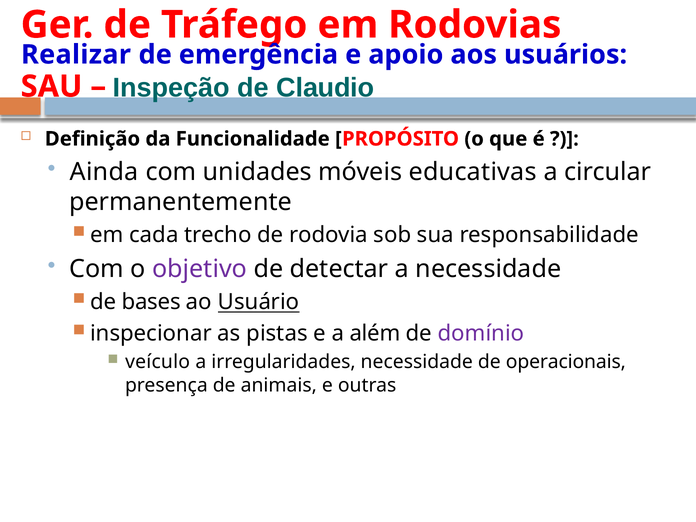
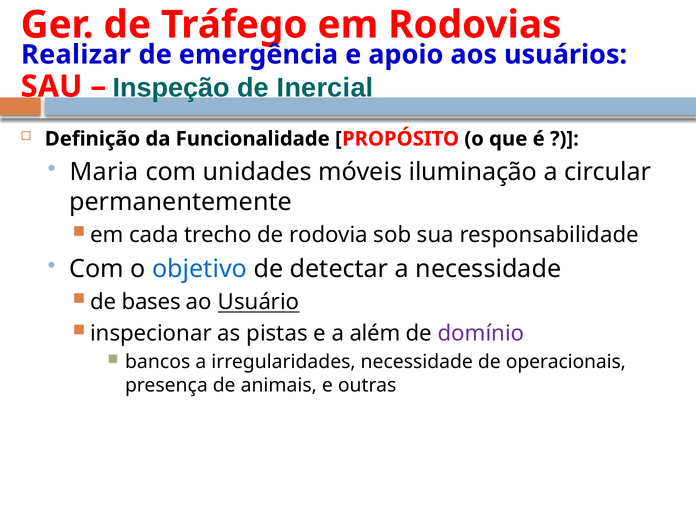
Claudio: Claudio -> Inercial (325, 88)
Ainda: Ainda -> Maria (104, 172)
educativas: educativas -> iluminação (473, 172)
objetivo colour: purple -> blue (200, 269)
veículo: veículo -> bancos (158, 362)
